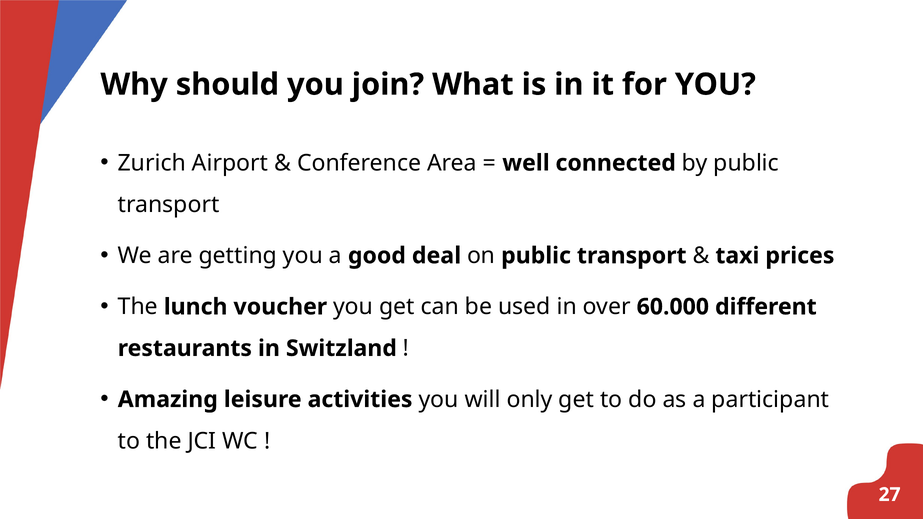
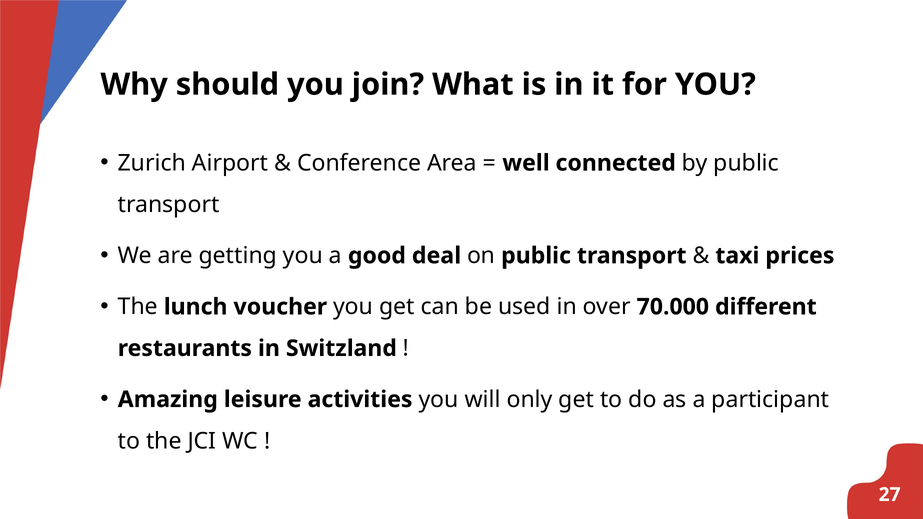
60.000: 60.000 -> 70.000 (673, 307)
